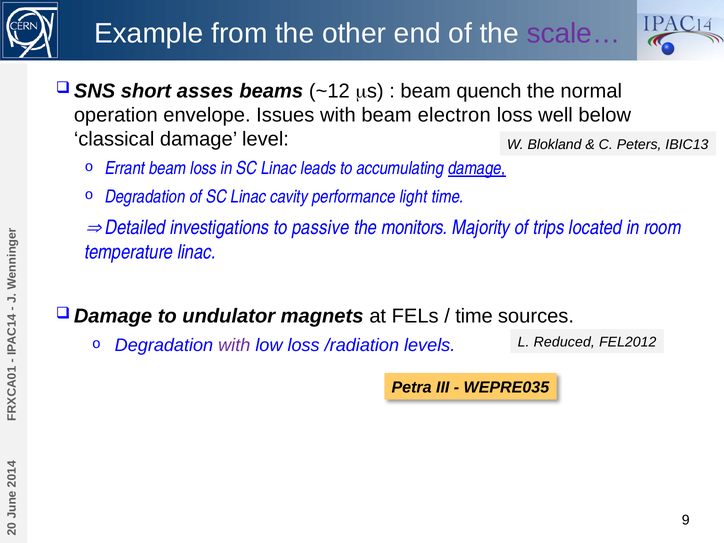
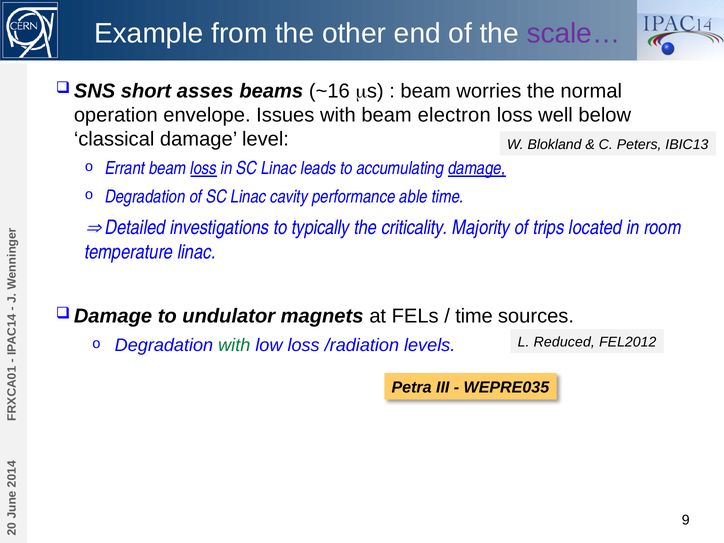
~12: ~12 -> ~16 (329, 91)
quench: quench -> worries (489, 91)
loss underline: none -> present (204, 168)
light: light -> able (414, 197)
passive: passive -> typically (321, 228)
monitors: monitors -> criticality (415, 228)
with colour: purple -> green (234, 345)
